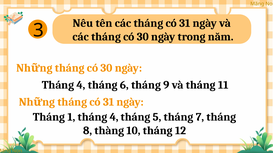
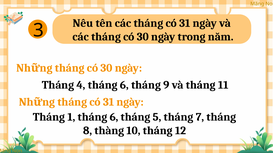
1 tháng 4: 4 -> 6 (114, 117)
